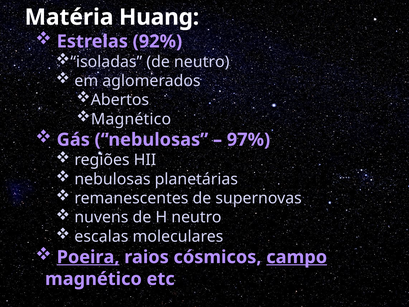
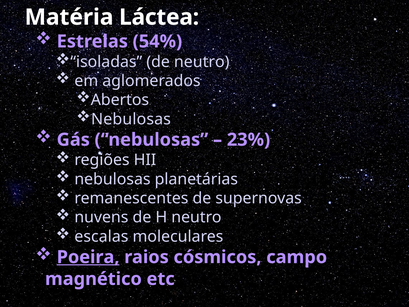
Huang: Huang -> Láctea (159, 17)
92%: 92% -> 54% (157, 41)
Magnético: Magnético -> Nebulosas (131, 119)
97%: 97% -> 23% (248, 140)
campo underline: present -> none (297, 257)
